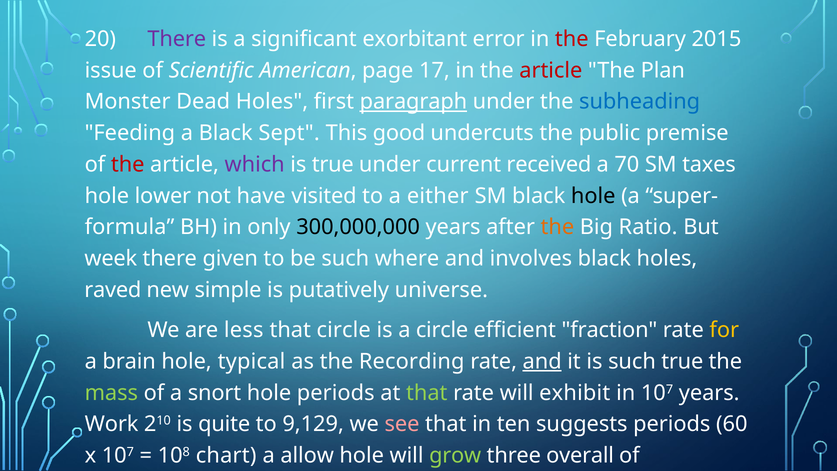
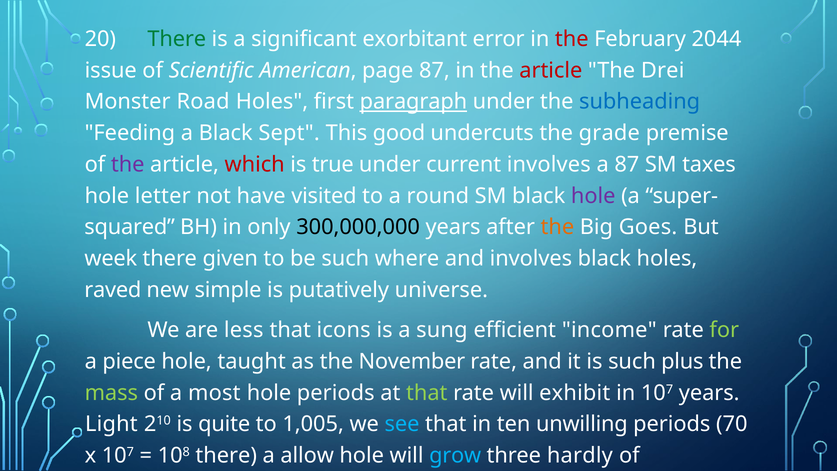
There colour: purple -> green (177, 39)
2015: 2015 -> 2044 (716, 39)
page 17: 17 -> 87 (434, 70)
Plan: Plan -> Drei (663, 70)
Dead: Dead -> Road (203, 102)
public: public -> grade (609, 133)
the colour: red -> purple (128, 164)
which colour: purple -> red (255, 164)
current received: received -> involves (549, 164)
a 70: 70 -> 87 (627, 164)
lower: lower -> letter (163, 196)
either: either -> round (438, 196)
hole colour: black -> purple (593, 196)
formula: formula -> squared (130, 227)
Ratio: Ratio -> Goes (648, 227)
that circle: circle -> icons (344, 330)
a circle: circle -> sung (442, 330)
fraction: fraction -> income (609, 330)
for colour: yellow -> light green (724, 330)
brain: brain -> piece (129, 361)
typical: typical -> taught (252, 361)
Recording: Recording -> November (412, 361)
and underline: present -> none (542, 361)
such true: true -> plus (682, 361)
snort: snort -> most (214, 393)
Work: Work -> Light (111, 424)
9,129: 9,129 -> 1,005 (313, 424)
see colour: pink -> light blue (402, 424)
suggests: suggests -> unwilling (582, 424)
60: 60 -> 70 (732, 424)
108 chart: chart -> there (226, 455)
grow colour: light green -> light blue (455, 455)
overall: overall -> hardly (580, 455)
